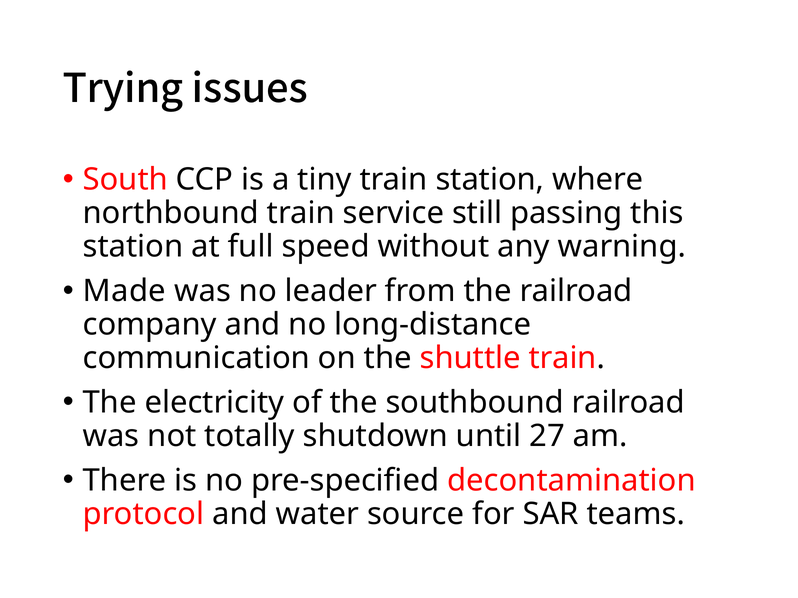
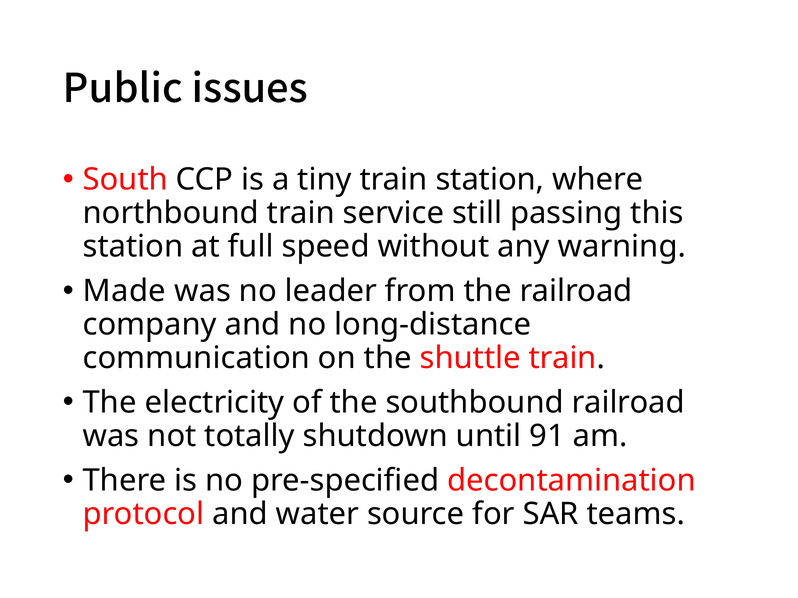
Trying: Trying -> Public (123, 89)
27: 27 -> 91 (547, 436)
